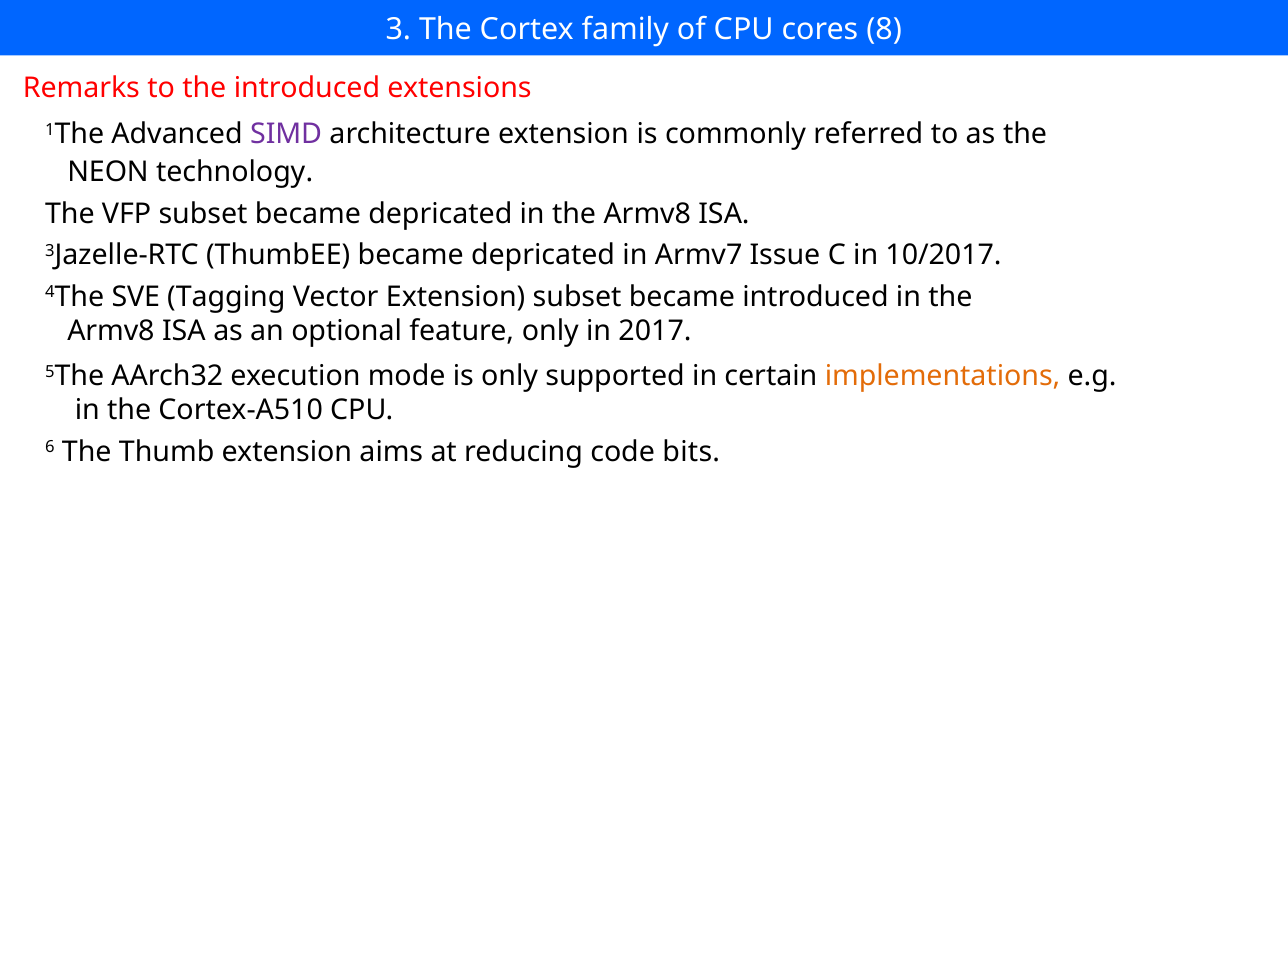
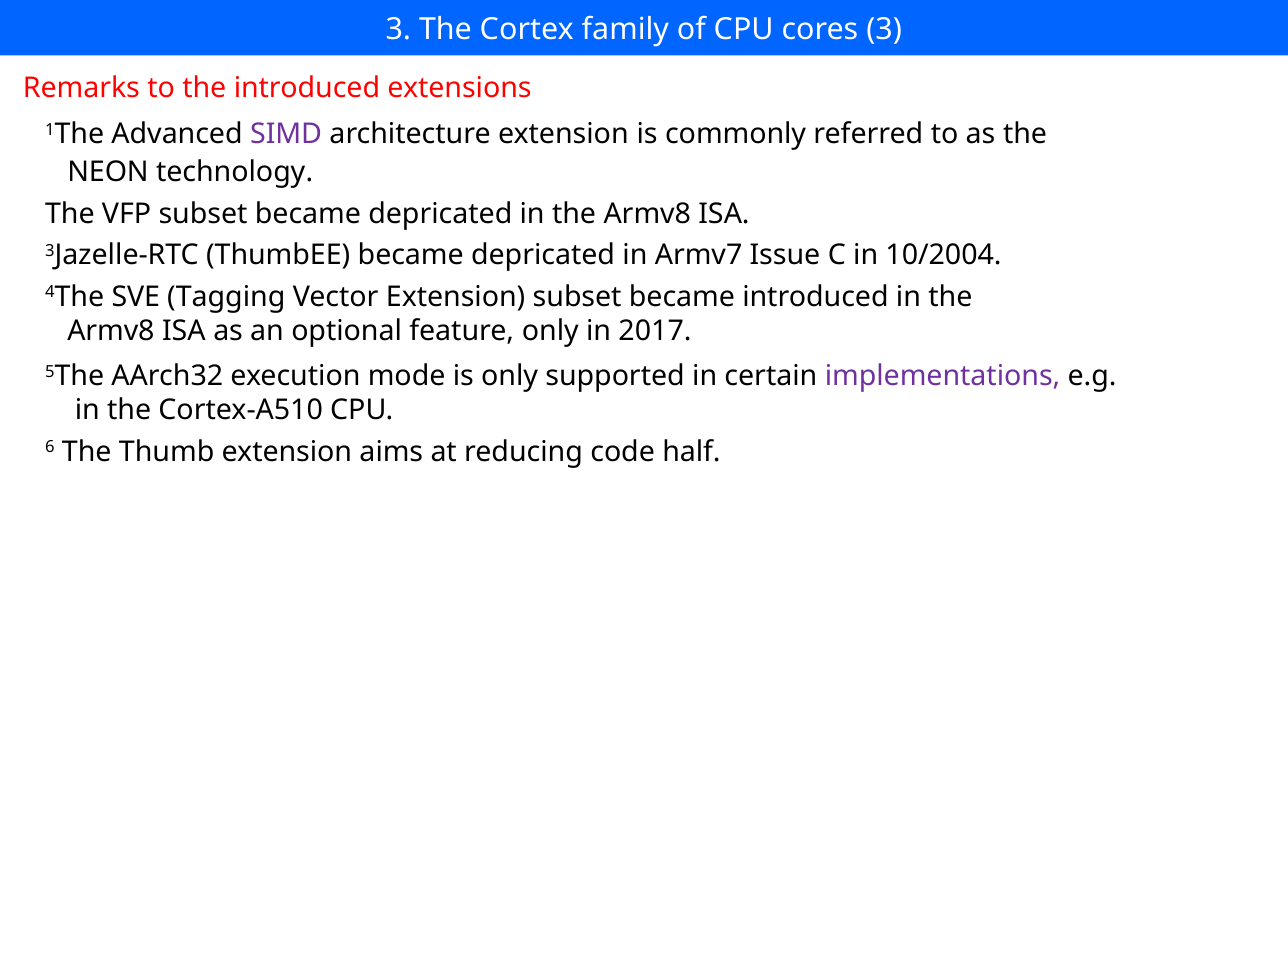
cores 8: 8 -> 3 (884, 30)
10/2017: 10/2017 -> 10/2004 (944, 255)
implementations colour: orange -> purple (943, 376)
bits: bits -> half (691, 452)
